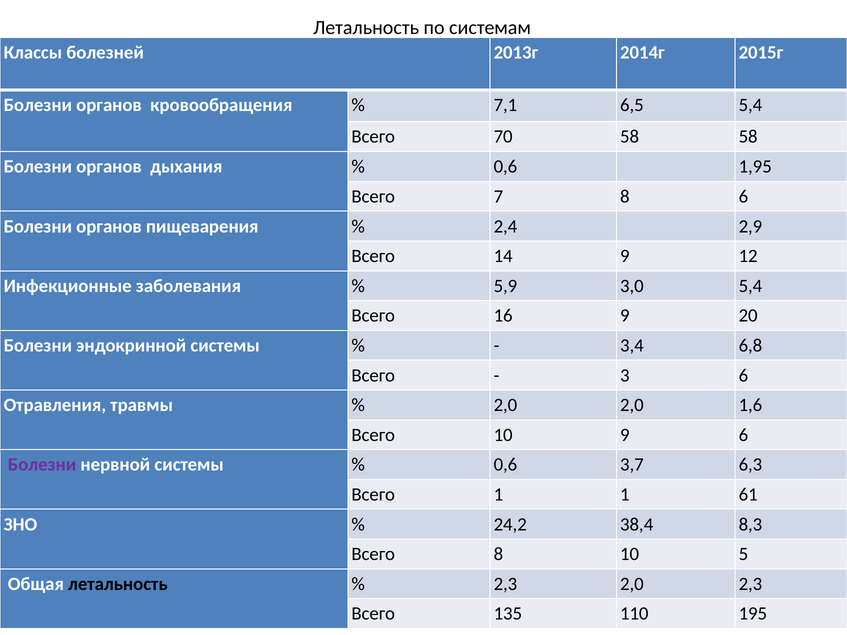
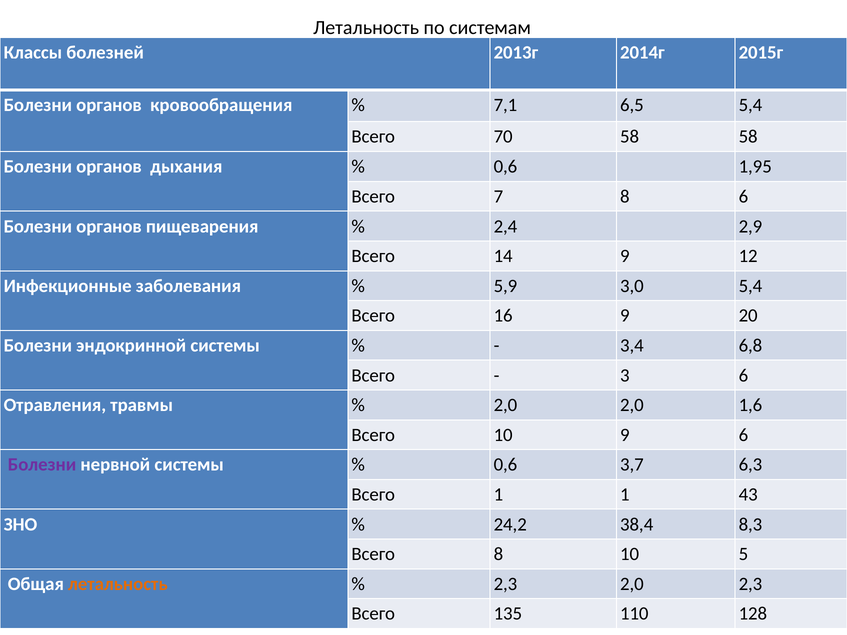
61: 61 -> 43 (748, 495)
летальность colour: black -> orange (118, 584)
195: 195 -> 128 (753, 614)
